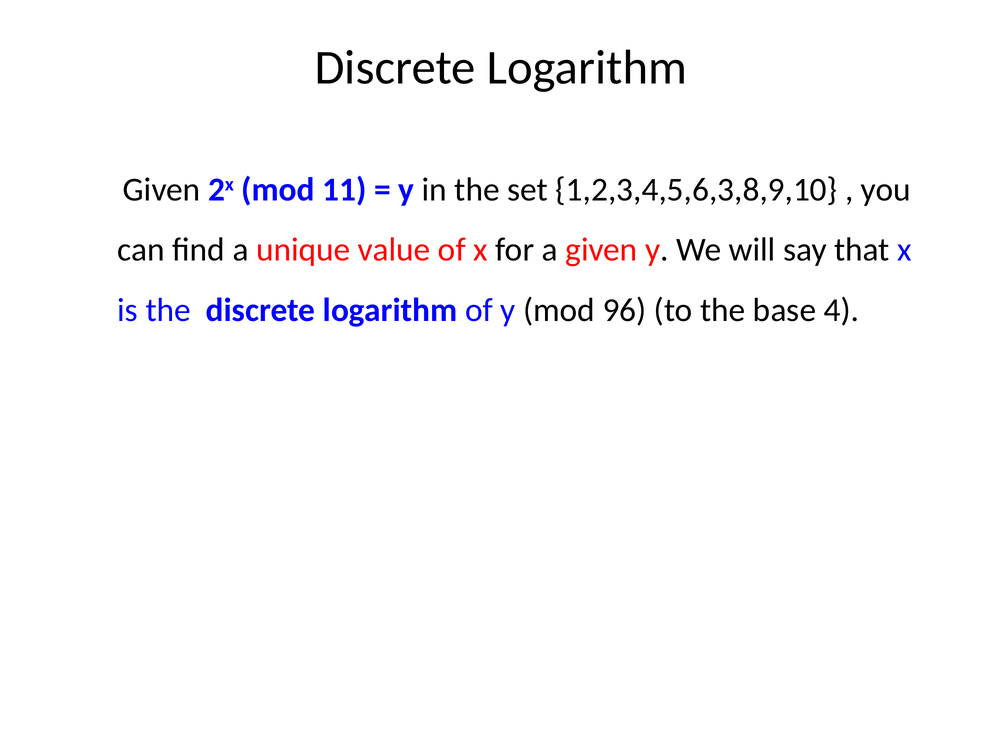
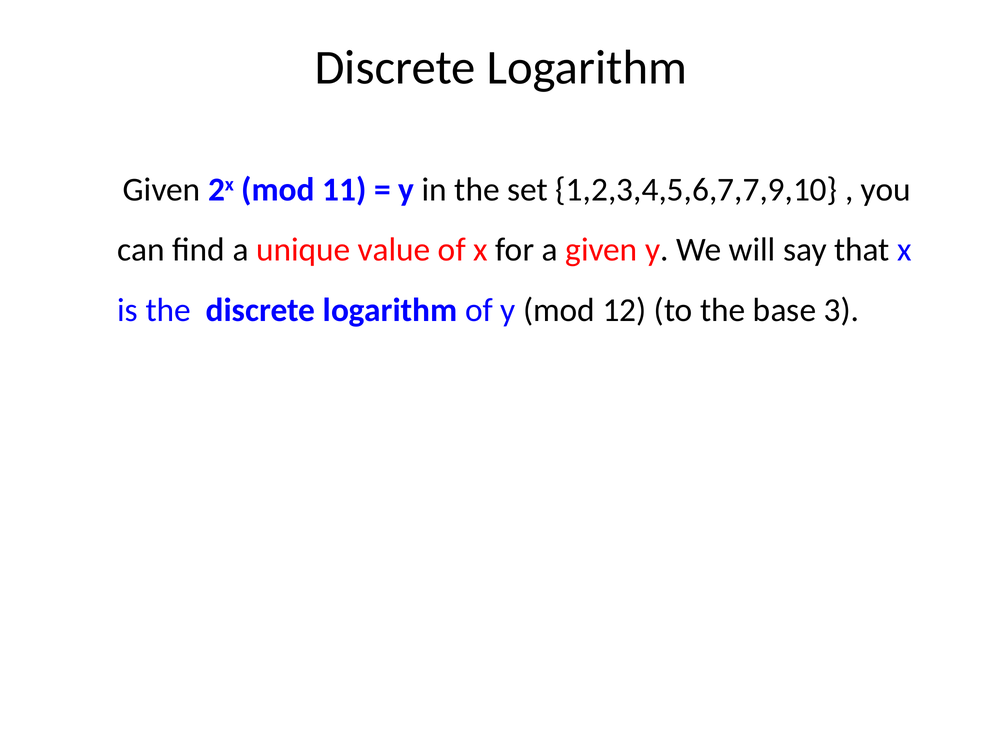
1,2,3,4,5,6,3,8,9,10: 1,2,3,4,5,6,3,8,9,10 -> 1,2,3,4,5,6,7,7,9,10 (696, 190)
96: 96 -> 12 (624, 310)
4: 4 -> 3 (841, 310)
